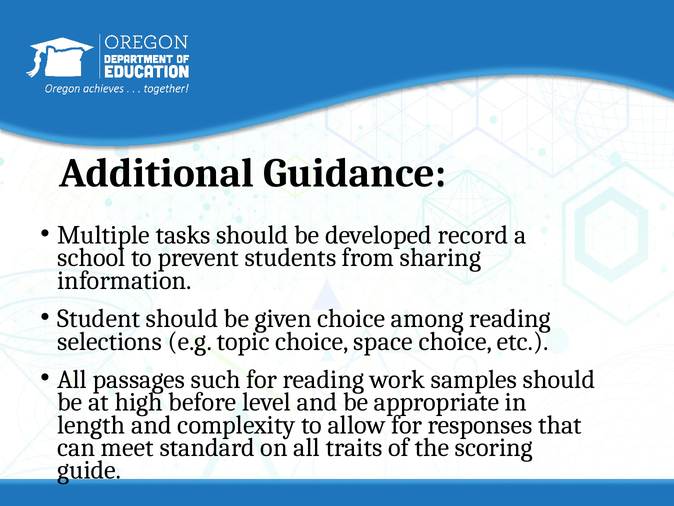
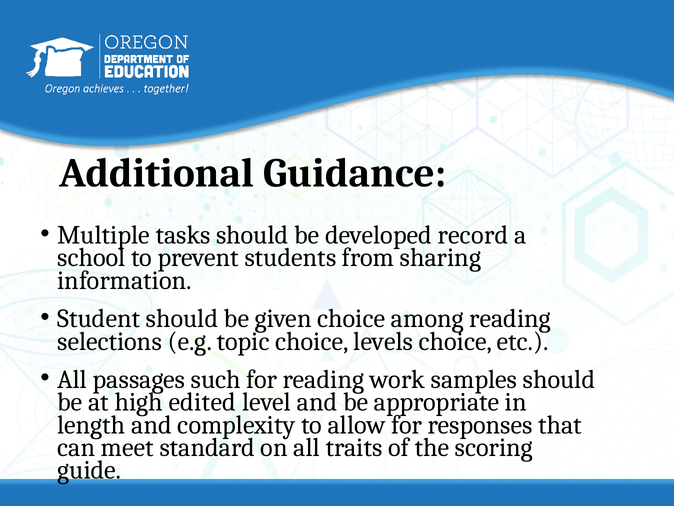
space: space -> levels (383, 341)
before: before -> edited (202, 402)
